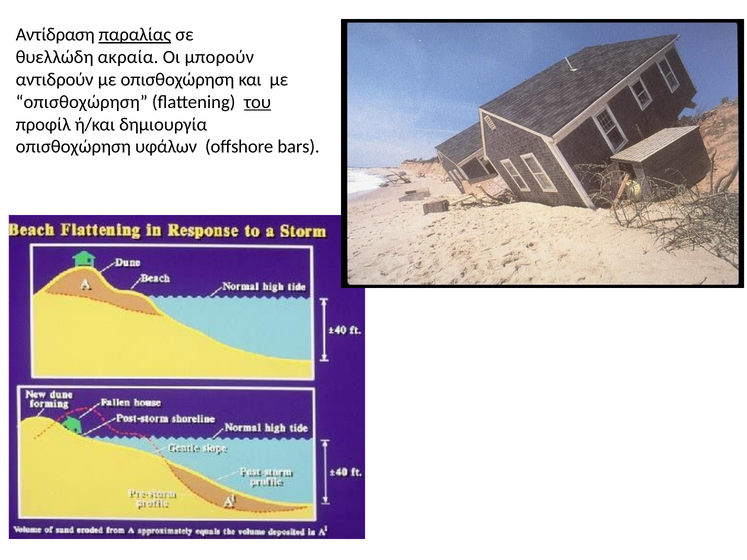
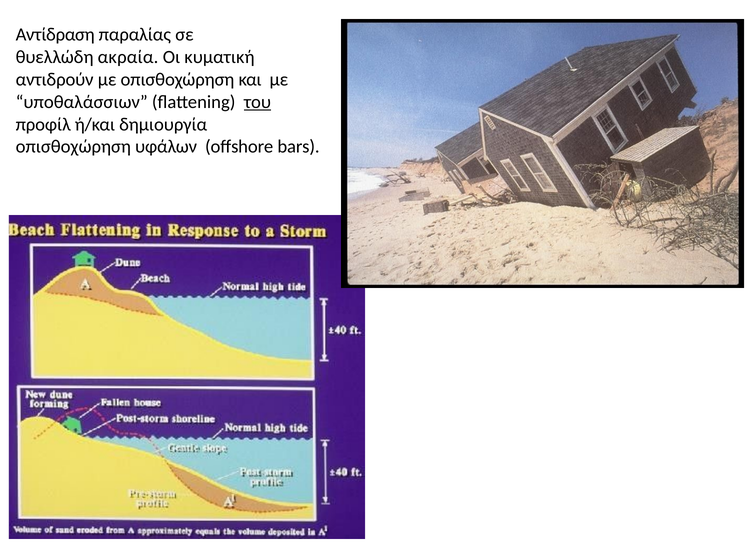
παραλίας underline: present -> none (135, 35)
μπορούν: μπορούν -> κυματική (219, 57)
οπισθοχώρηση: οπισθοχώρηση -> υποθαλάσσιων (82, 102)
